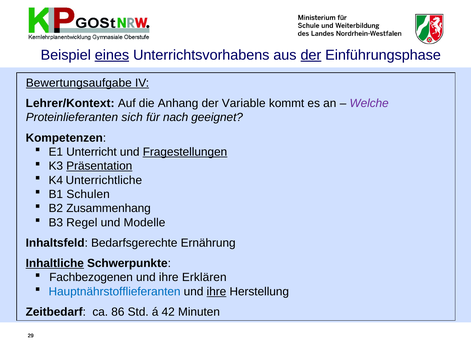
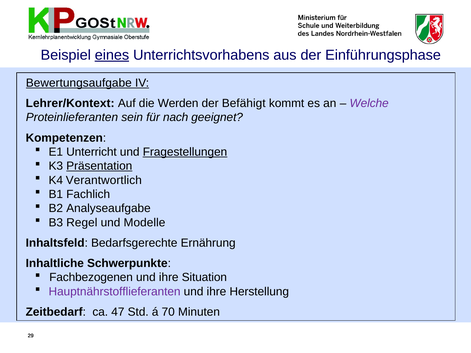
der underline: present -> none (311, 55)
Anhang: Anhang -> Werden (178, 103)
Variable: Variable -> Befähigt (244, 103)
sich: sich -> sein (132, 118)
Unterrichtliche: Unterrichtliche -> Verantwortlich (104, 180)
Schulen: Schulen -> Fachlich (88, 194)
Zusammenhang: Zusammenhang -> Analyseaufgabe (108, 209)
Inhaltliche underline: present -> none (55, 263)
Erklären: Erklären -> Situation (204, 278)
Hauptnährstofflieferanten colour: blue -> purple (115, 292)
ihre underline: present -> none (216, 292)
86: 86 -> 47 (118, 312)
42: 42 -> 70 (168, 312)
